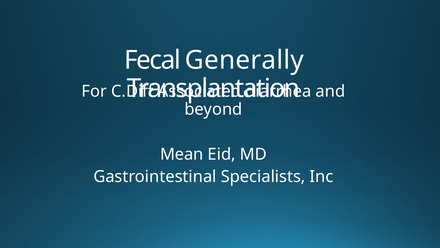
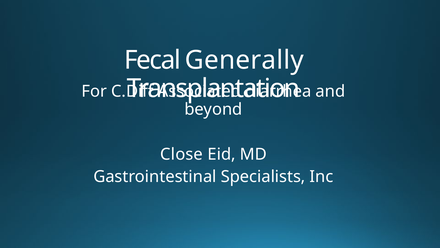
Mean: Mean -> Close (182, 154)
